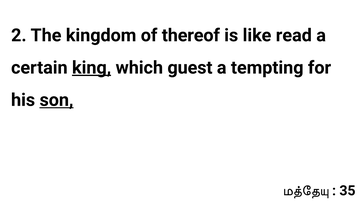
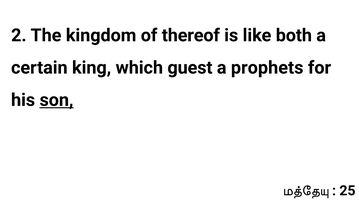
read: read -> both (294, 35)
king underline: present -> none (92, 68)
tempting: tempting -> prophets (267, 68)
35: 35 -> 25 (347, 191)
